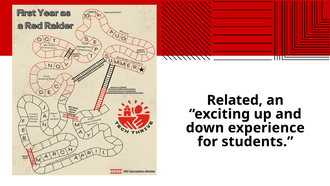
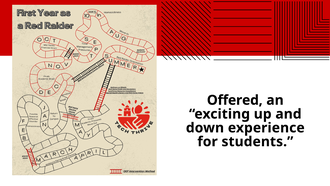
Related: Related -> Offered (235, 100)
